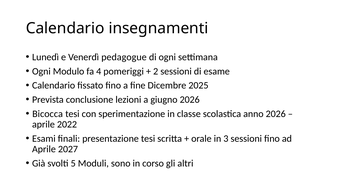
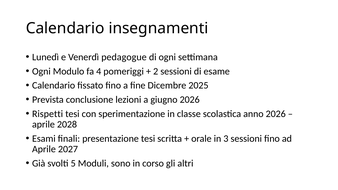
Bicocca: Bicocca -> Rispetti (48, 114)
2022: 2022 -> 2028 (67, 124)
